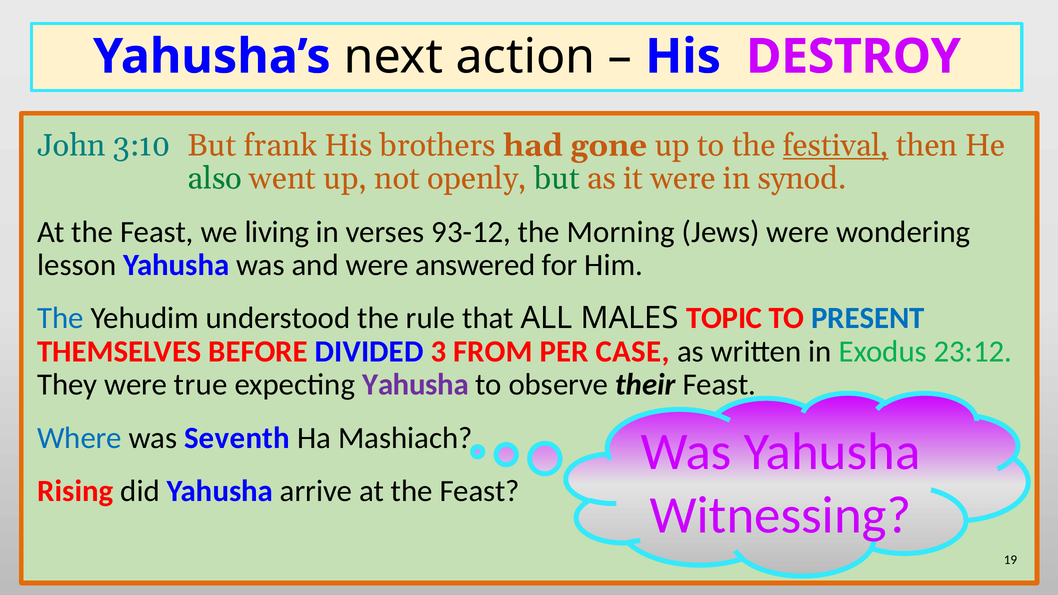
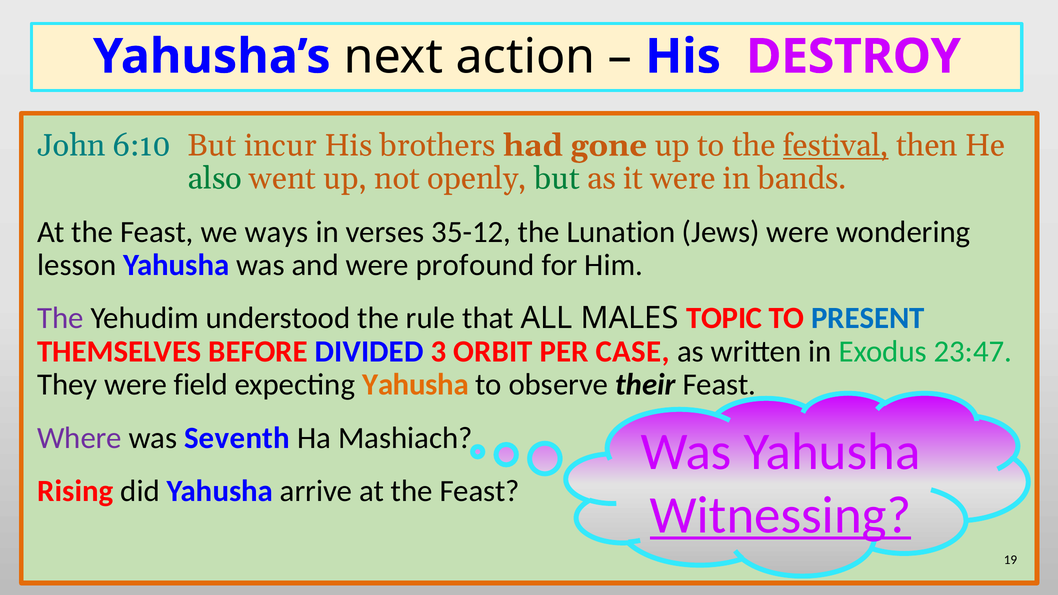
3:10: 3:10 -> 6:10 (142, 146)
frank: frank -> incur (280, 146)
synod: synod -> bands (802, 179)
living: living -> ways (277, 232)
93-12: 93-12 -> 35-12 (471, 232)
Morning: Morning -> Lunation (621, 232)
answered: answered -> profound (475, 265)
The colour: blue -> purple (60, 318)
FROM: FROM -> ORBIT (493, 352)
23:12: 23:12 -> 23:47 (973, 352)
true: true -> field (201, 385)
Yahusha colour: purple -> orange (416, 385)
Where colour: blue -> purple (79, 438)
Witnessing underline: none -> present (780, 515)
